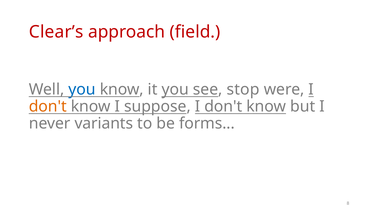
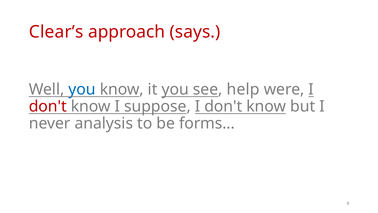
field: field -> says (195, 32)
stop: stop -> help (243, 89)
don't colour: orange -> red (48, 106)
variants: variants -> analysis (104, 123)
